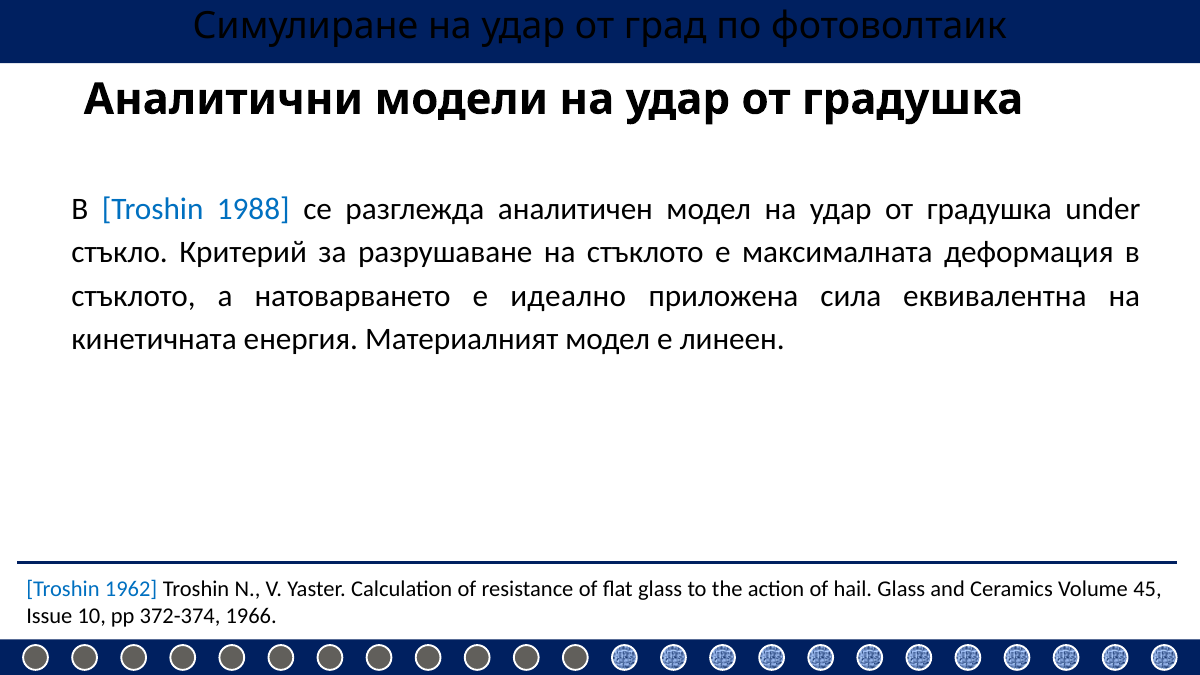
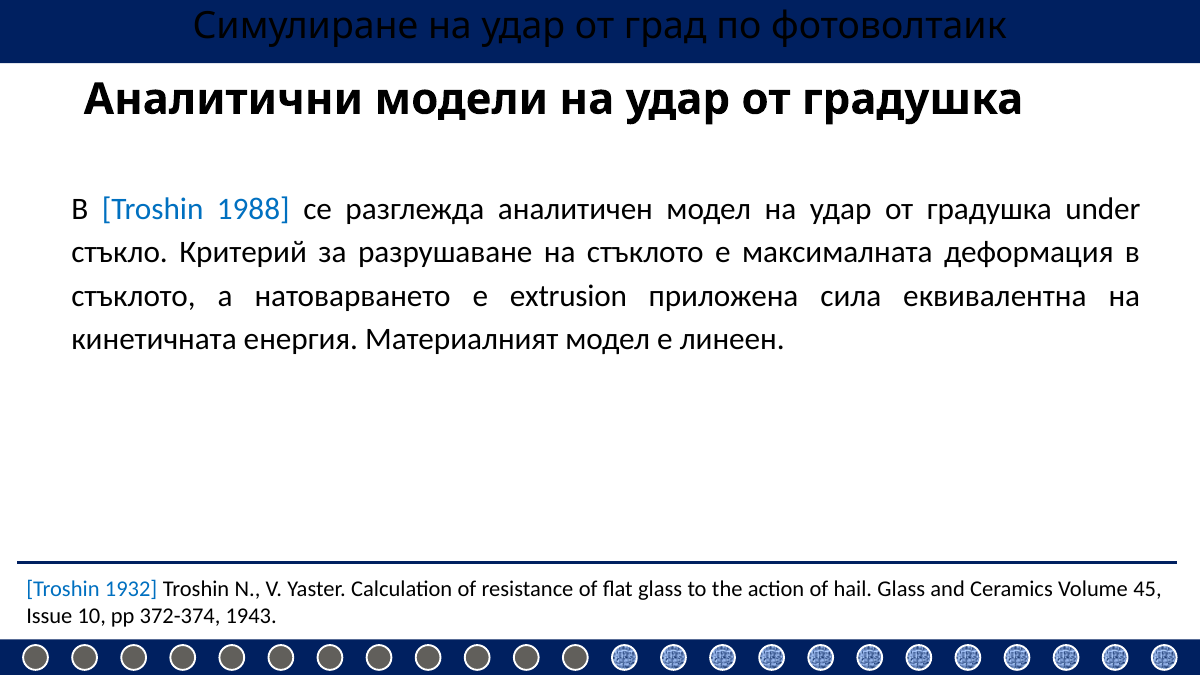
идеално: идеално -> extrusion (568, 296)
1962: 1962 -> 1932 (131, 589)
1966: 1966 -> 1943 (251, 616)
